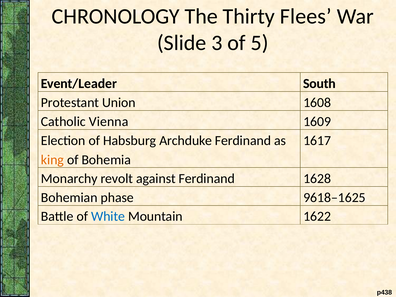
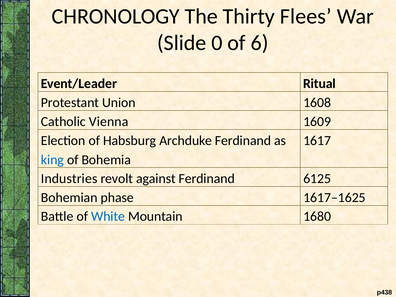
3: 3 -> 0 (217, 43)
5: 5 -> 6 (260, 43)
South: South -> Ritual (319, 84)
king colour: orange -> blue (52, 160)
Monarchy: Monarchy -> Industries (69, 178)
1628: 1628 -> 6125 (317, 178)
9618–1625: 9618–1625 -> 1617–1625 (334, 197)
1622: 1622 -> 1680 (317, 216)
